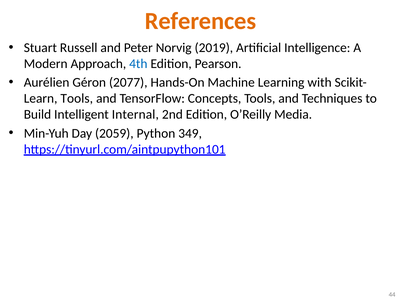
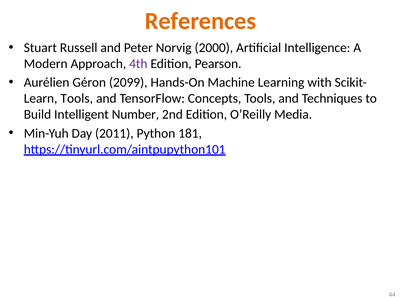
2019: 2019 -> 2000 (214, 48)
4th colour: blue -> purple (138, 64)
2077: 2077 -> 2099 (128, 82)
Internal: Internal -> Number (135, 114)
2059: 2059 -> 2011 (114, 133)
349: 349 -> 181 (190, 133)
